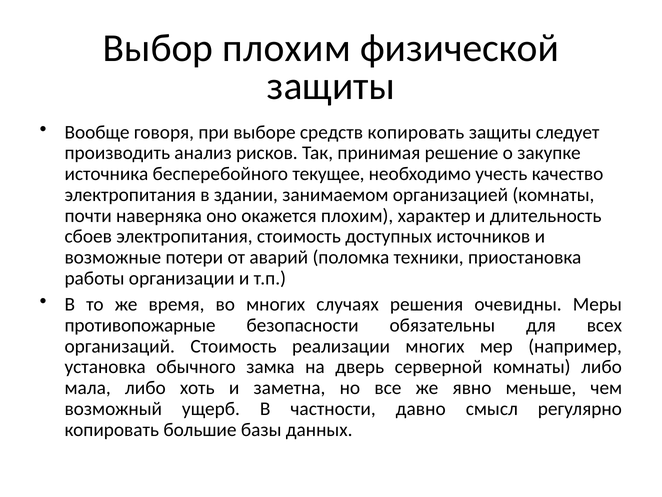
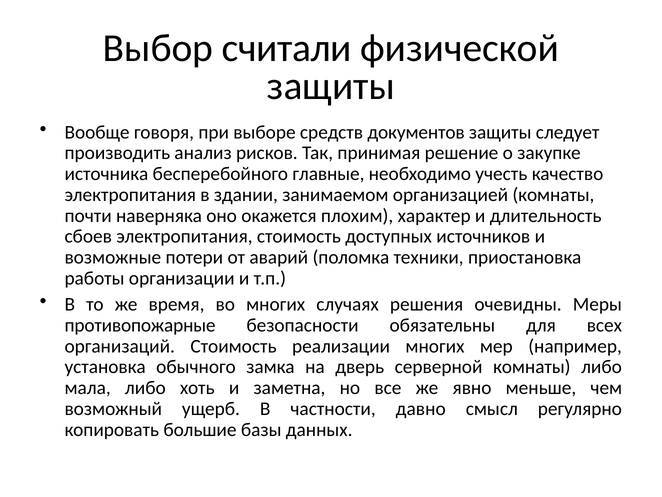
Выбор плохим: плохим -> считали (287, 48)
средств копировать: копировать -> документов (416, 132)
текущее: текущее -> главные (328, 174)
